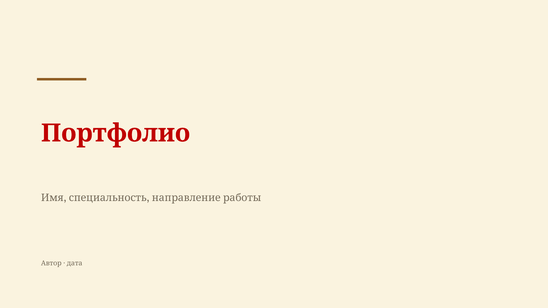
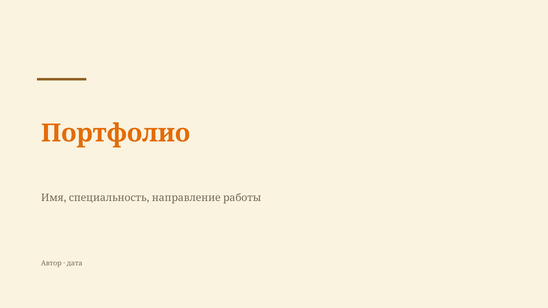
Портфолио colour: red -> orange (116, 133)
